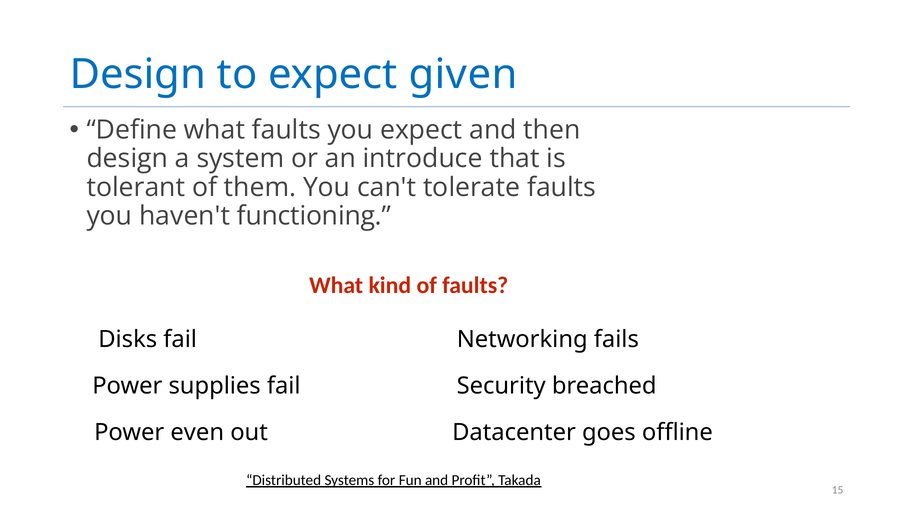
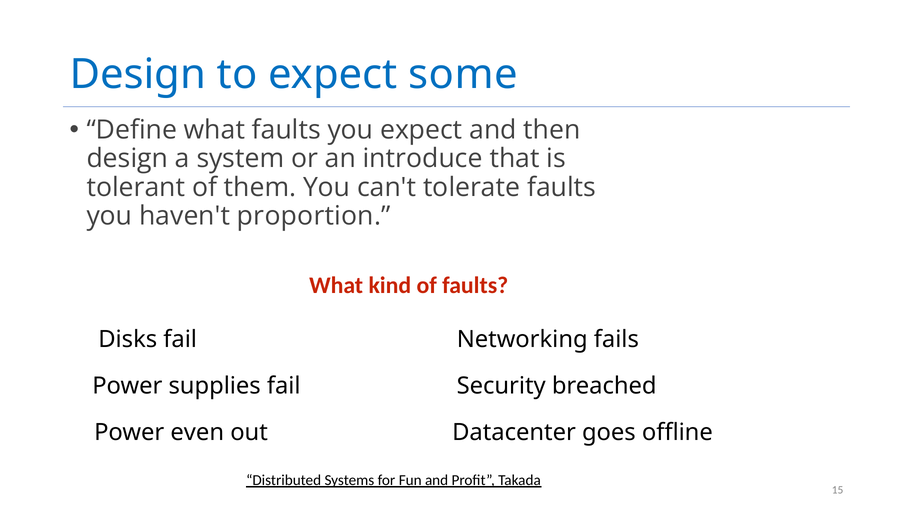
given: given -> some (463, 74)
functioning: functioning -> proportion (314, 216)
